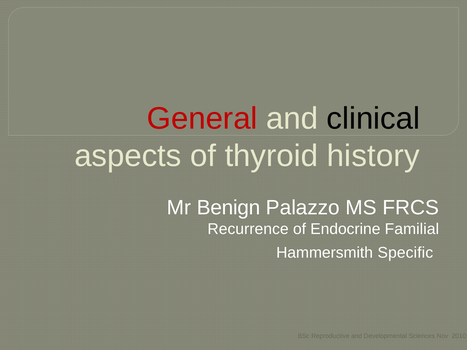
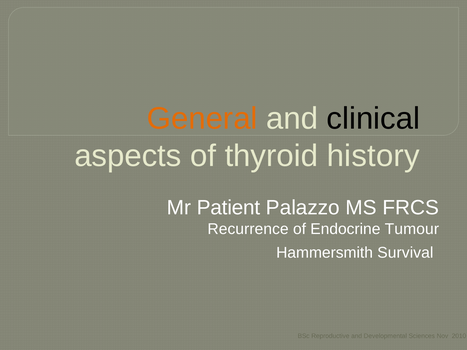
General colour: red -> orange (202, 119)
Benign: Benign -> Patient (229, 208)
Familial: Familial -> Tumour (412, 229)
Specific: Specific -> Survival (405, 253)
